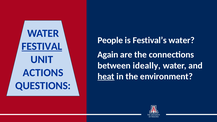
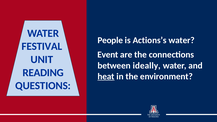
Festival’s: Festival’s -> Actions’s (150, 40)
FESTIVAL underline: present -> none (42, 46)
Again: Again -> Event (108, 55)
ACTIONS: ACTIONS -> READING (43, 73)
